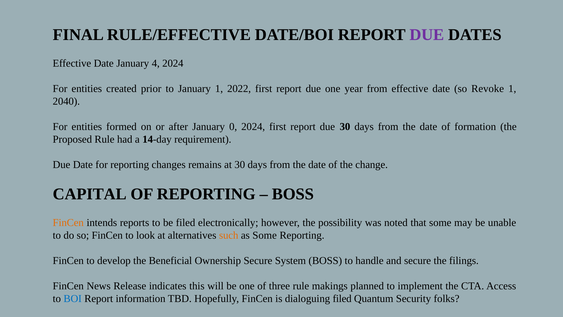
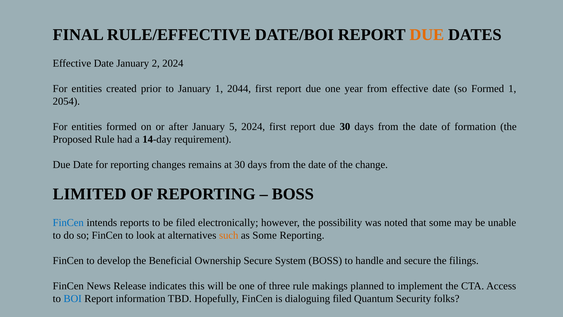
DUE colour: purple -> orange (427, 35)
4: 4 -> 2 (156, 63)
2022: 2022 -> 2044 (239, 89)
so Revoke: Revoke -> Formed (488, 89)
2040: 2040 -> 2054 (66, 101)
0: 0 -> 5 (233, 127)
CAPITAL: CAPITAL -> LIMITED (90, 194)
FinCen colour: orange -> blue (68, 222)
